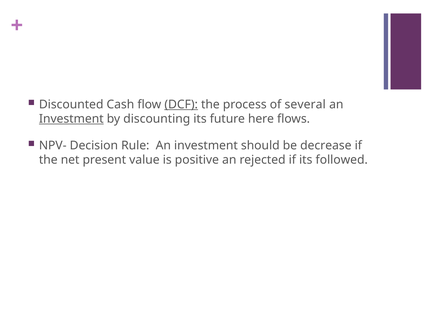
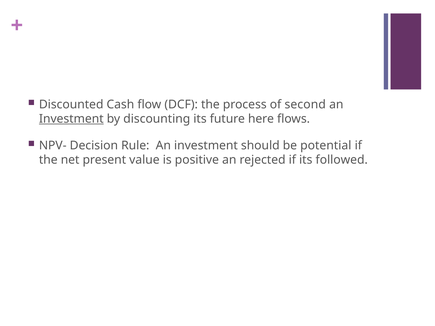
DCF underline: present -> none (181, 105)
several: several -> second (305, 105)
decrease: decrease -> potential (326, 146)
